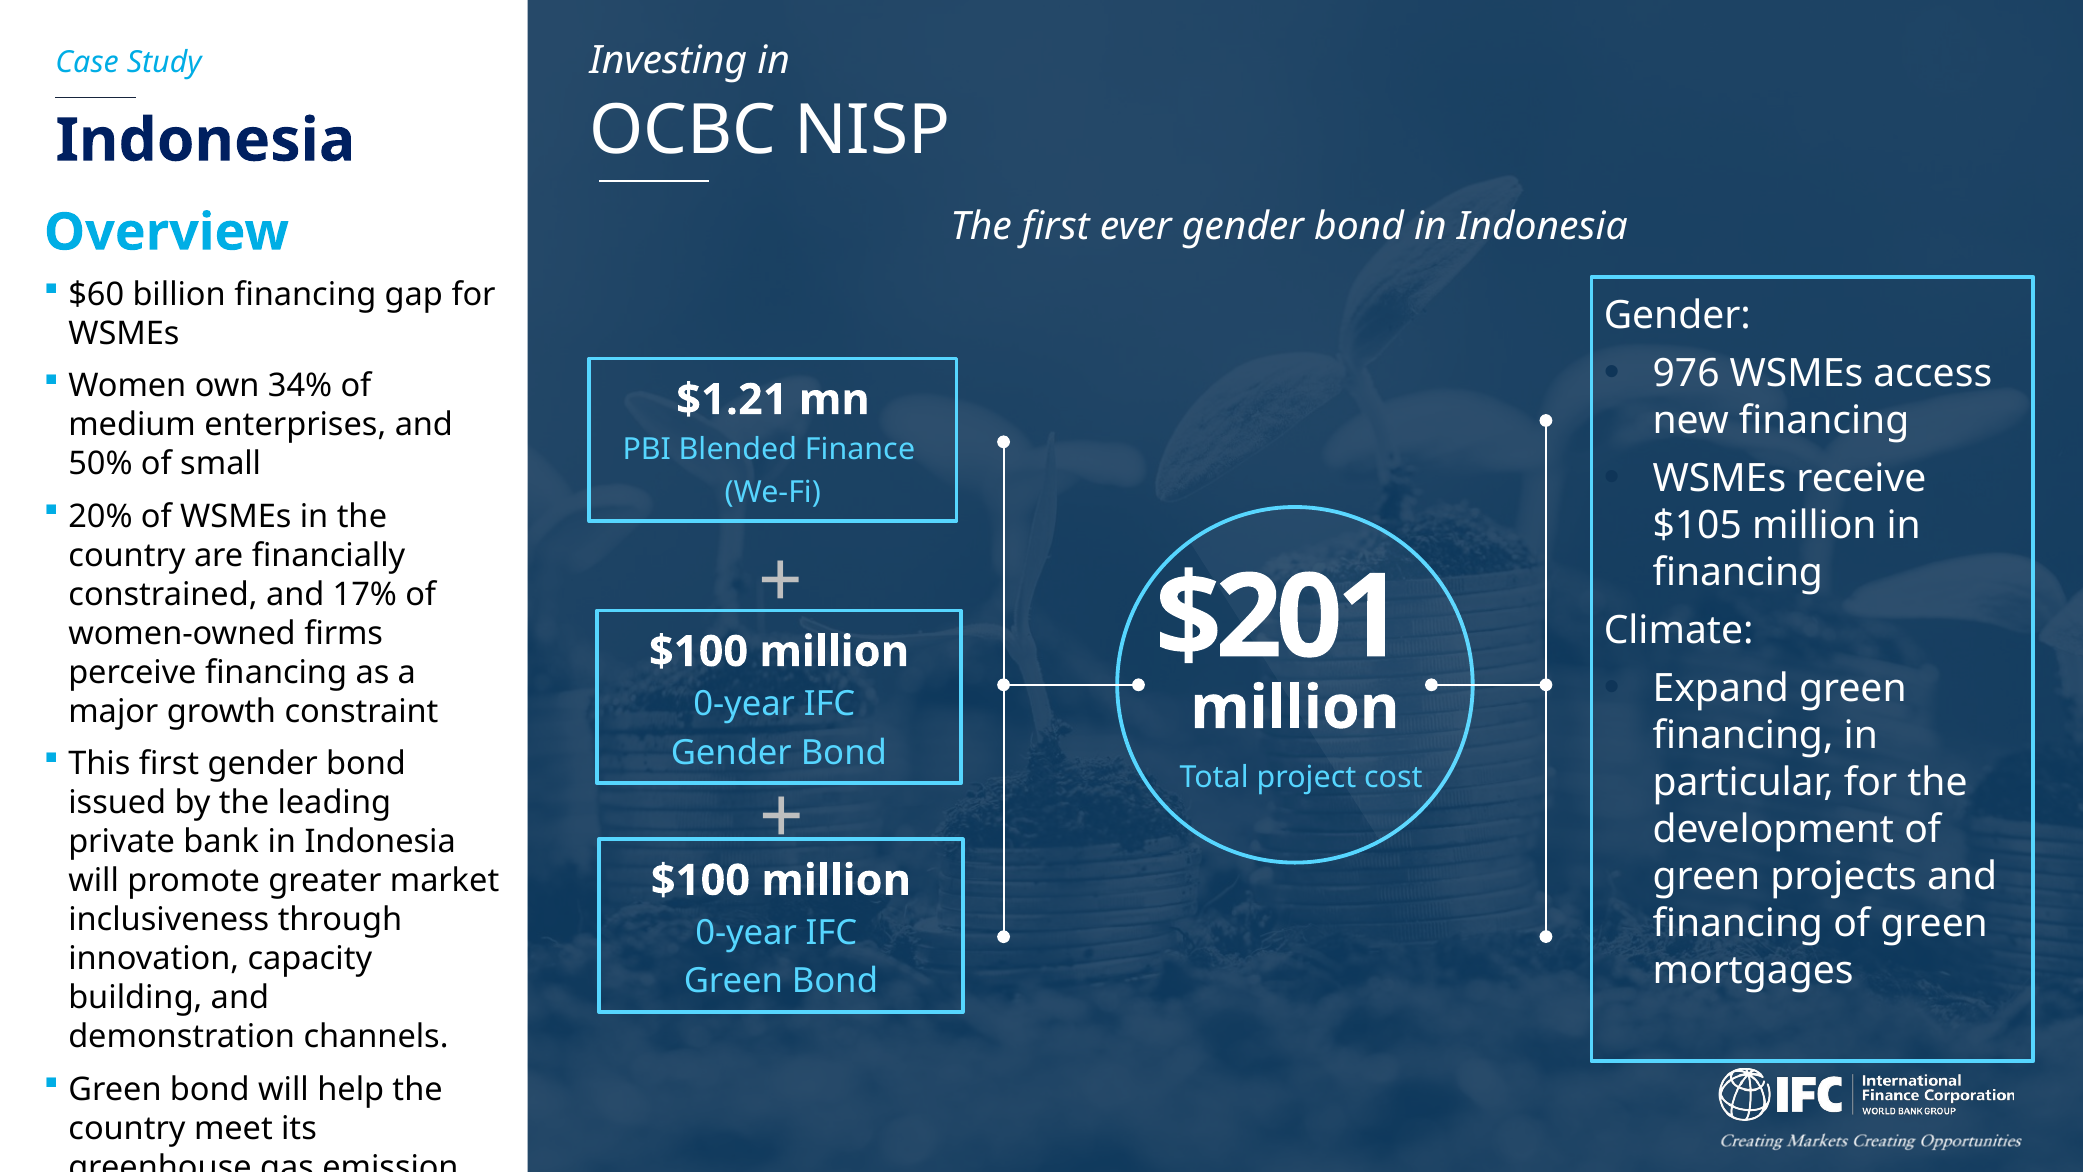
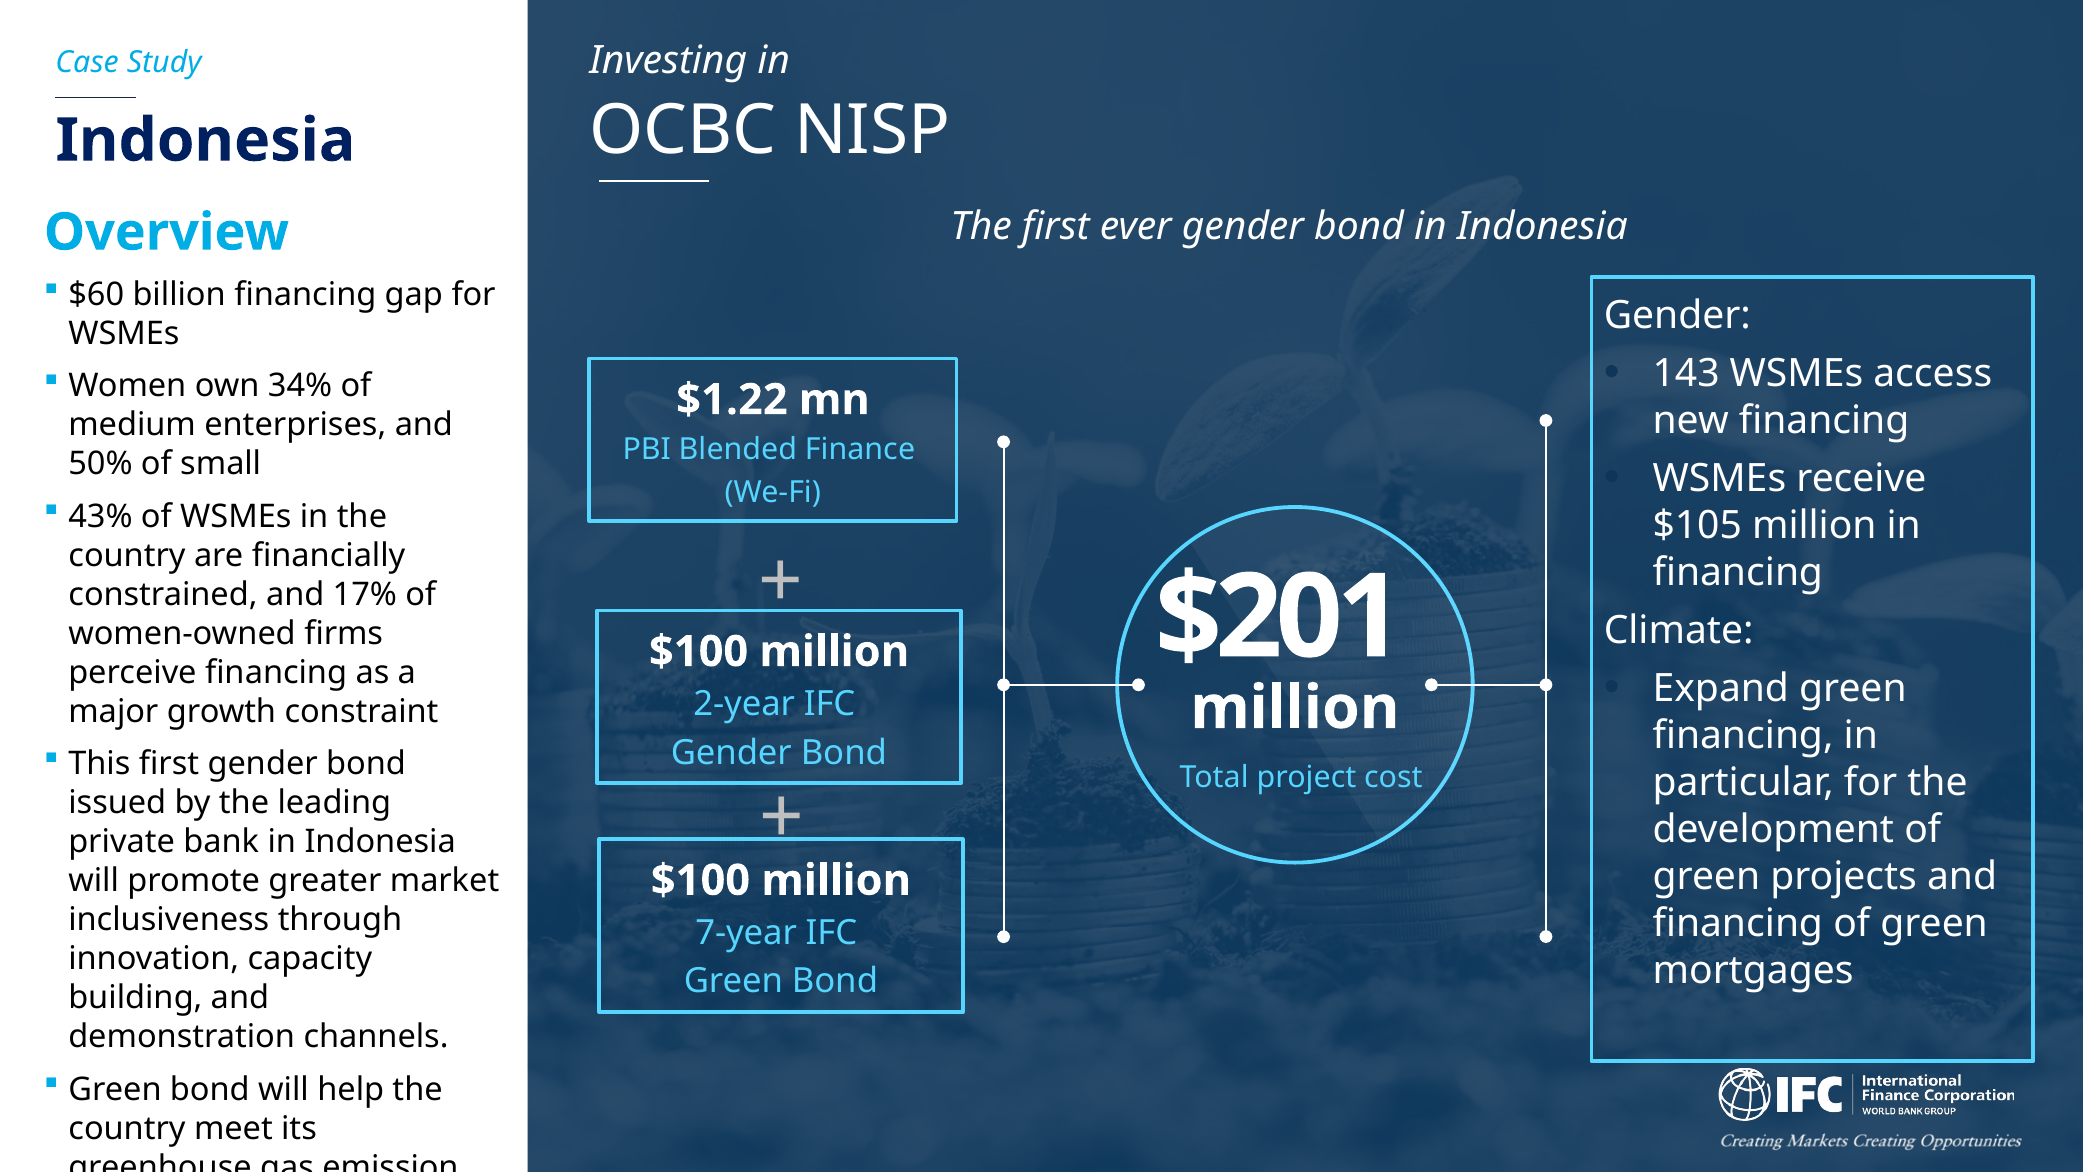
976: 976 -> 143 (1686, 373)
$1.21: $1.21 -> $1.22 (732, 400)
20%: 20% -> 43% (101, 516)
0-year: 0-year -> 2-year (744, 704)
0-year: 0-year -> 7-year (746, 933)
